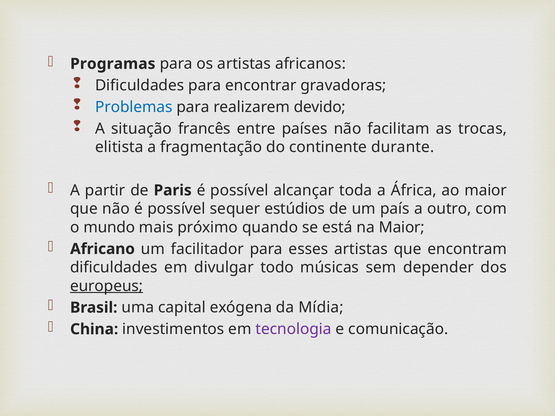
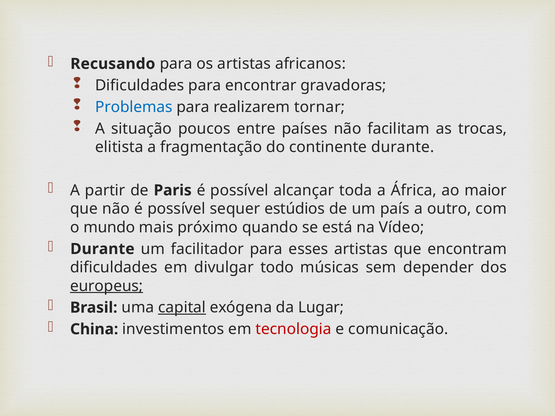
Programas: Programas -> Recusando (113, 64)
devido: devido -> tornar (320, 107)
francês: francês -> poucos (204, 129)
na Maior: Maior -> Vídeo (402, 227)
Africano: Africano -> Durante (102, 249)
capital underline: none -> present (182, 308)
Mídia: Mídia -> Lugar (321, 308)
tecnologia colour: purple -> red (294, 329)
